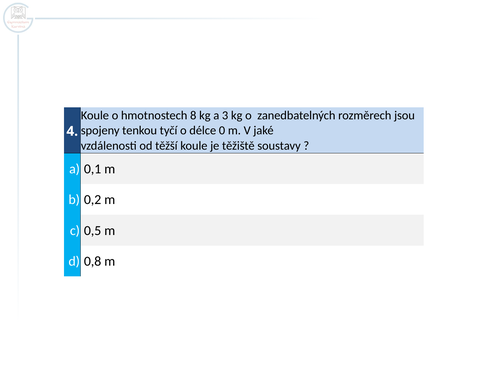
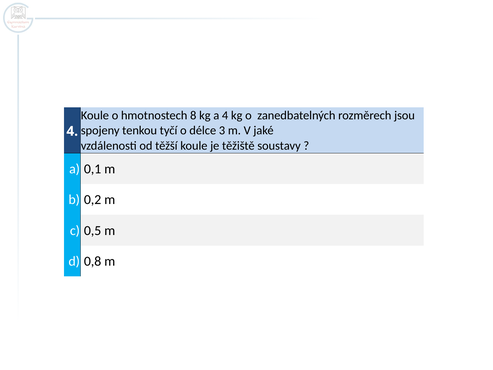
a 3: 3 -> 4 (225, 115)
0: 0 -> 3 (222, 130)
